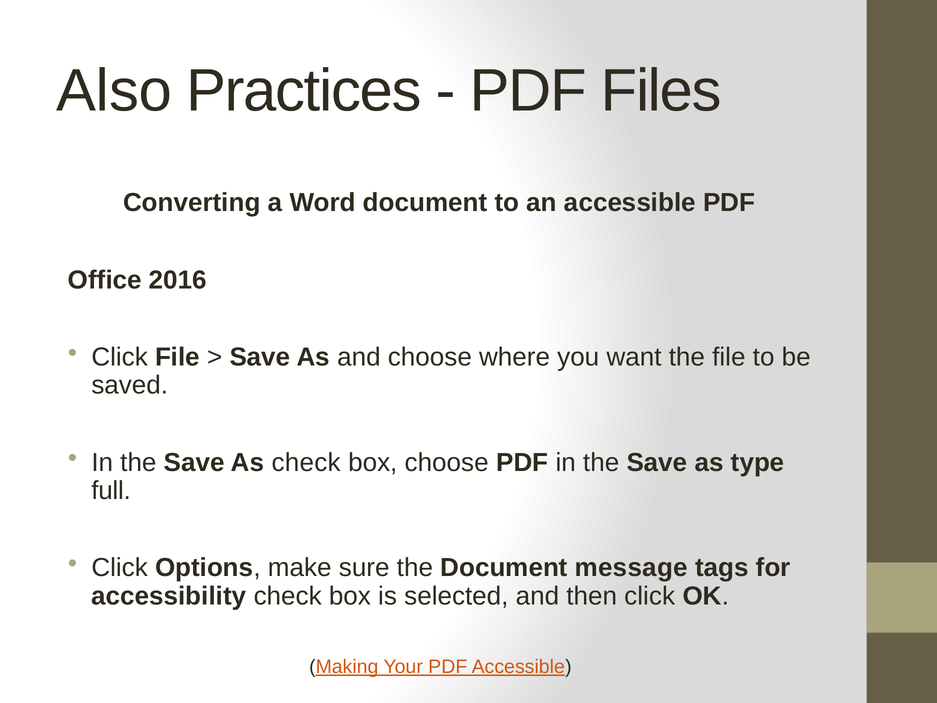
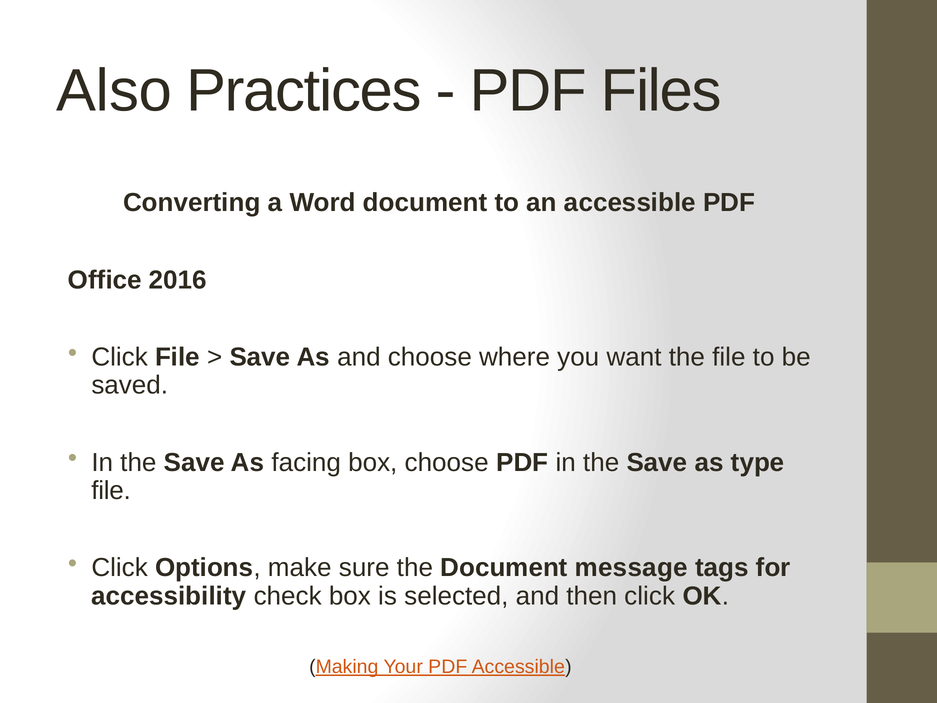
As check: check -> facing (306, 462)
full: full -> file (111, 490)
